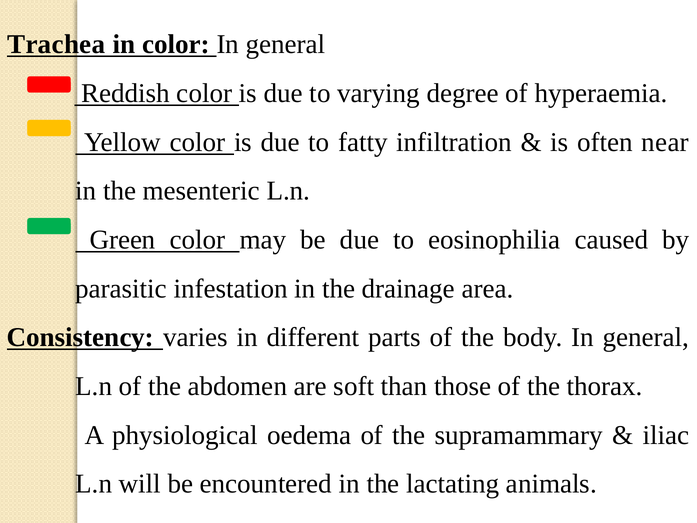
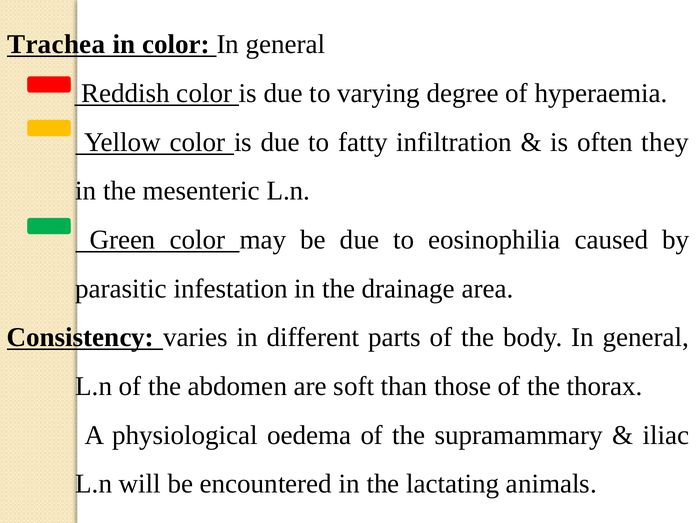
near: near -> they (665, 142)
